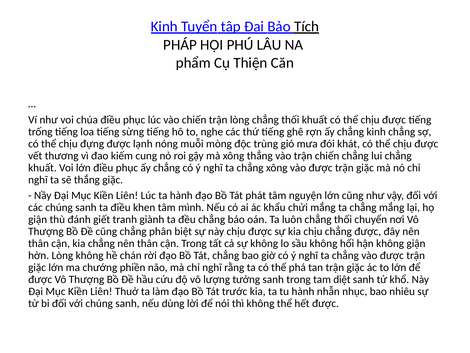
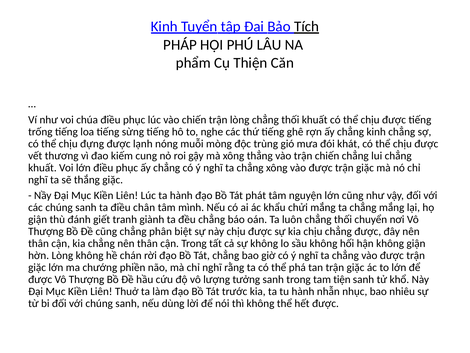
khen: khen -> chân (144, 207)
diệt: diệt -> tiện (342, 279)
